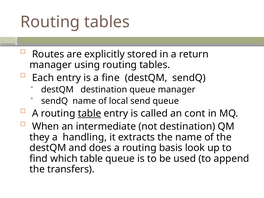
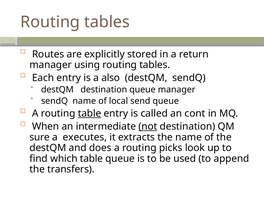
fine: fine -> also (111, 78)
not underline: none -> present (148, 126)
they: they -> sure (40, 137)
handling: handling -> executes (85, 137)
basis: basis -> picks (171, 148)
